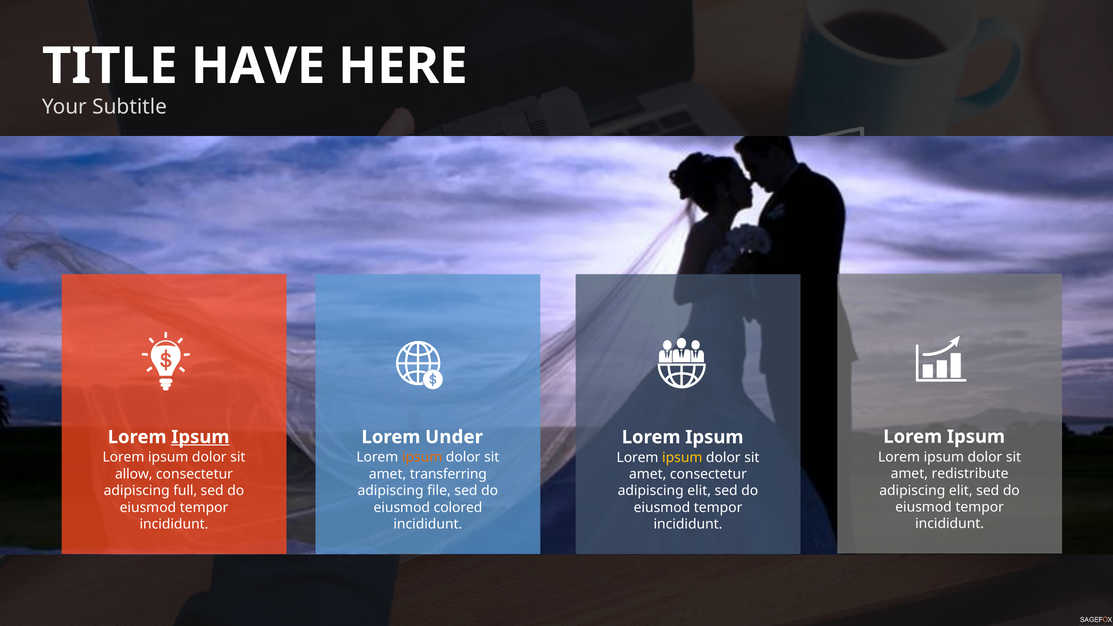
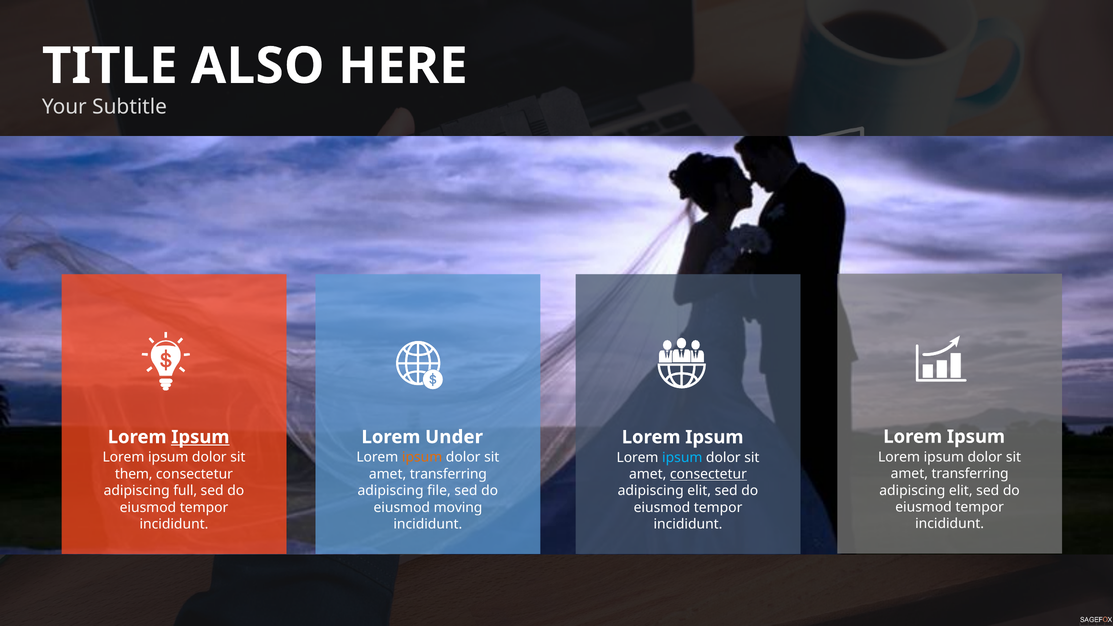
HAVE: HAVE -> ALSO (258, 66)
ipsum colour: yellow -> light blue (682, 458)
redistribute: redistribute -> transferring (970, 474)
allow: allow -> them (134, 474)
consectetur underline: none -> present (708, 474)
colored: colored -> moving (458, 508)
